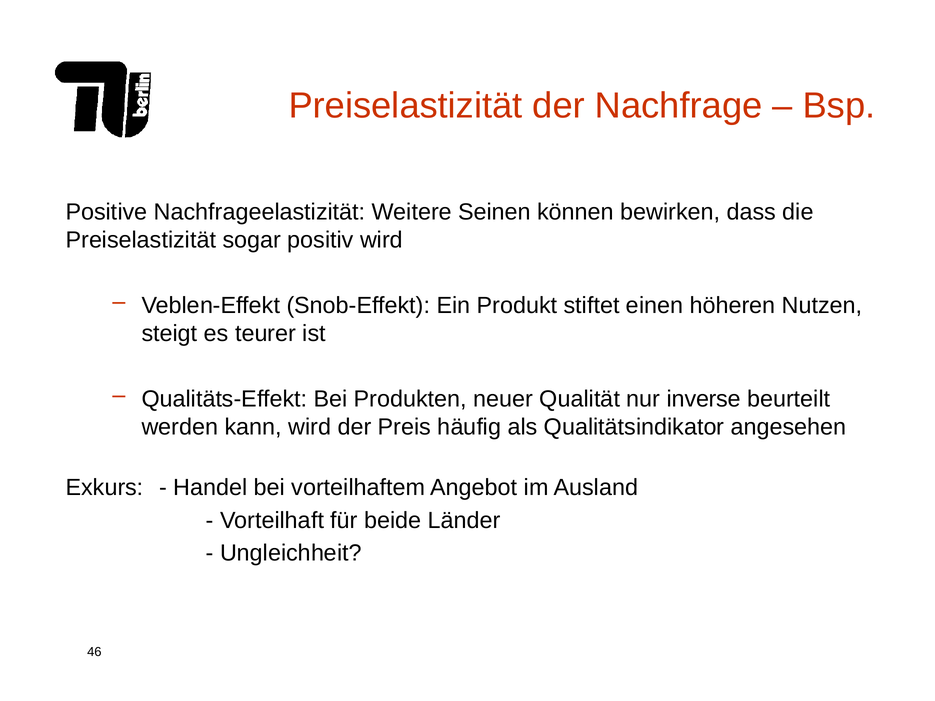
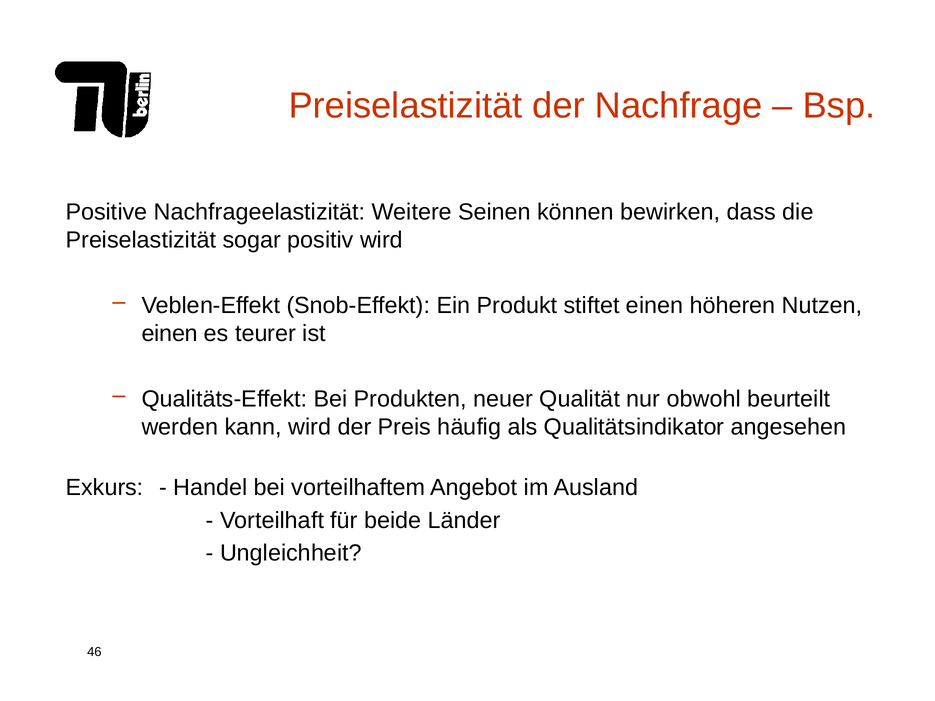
steigt: steigt -> einen (170, 334)
inverse: inverse -> obwohl (704, 399)
